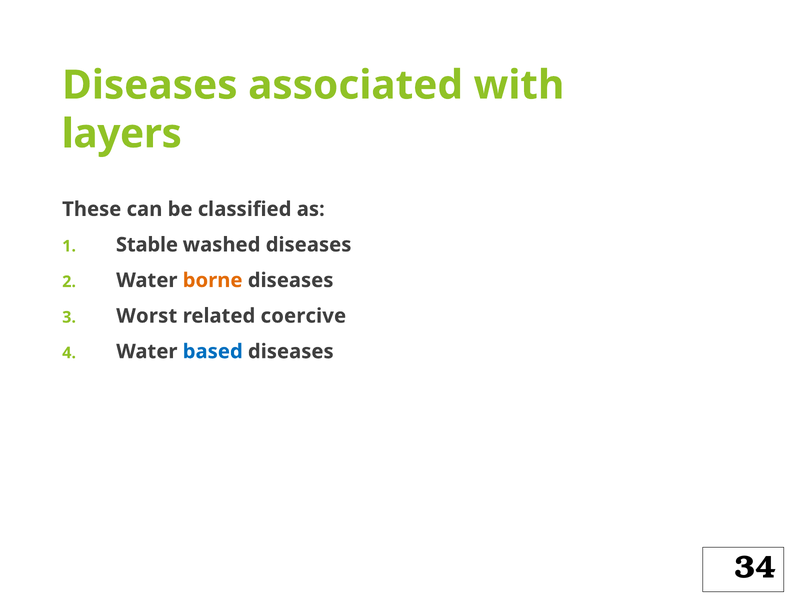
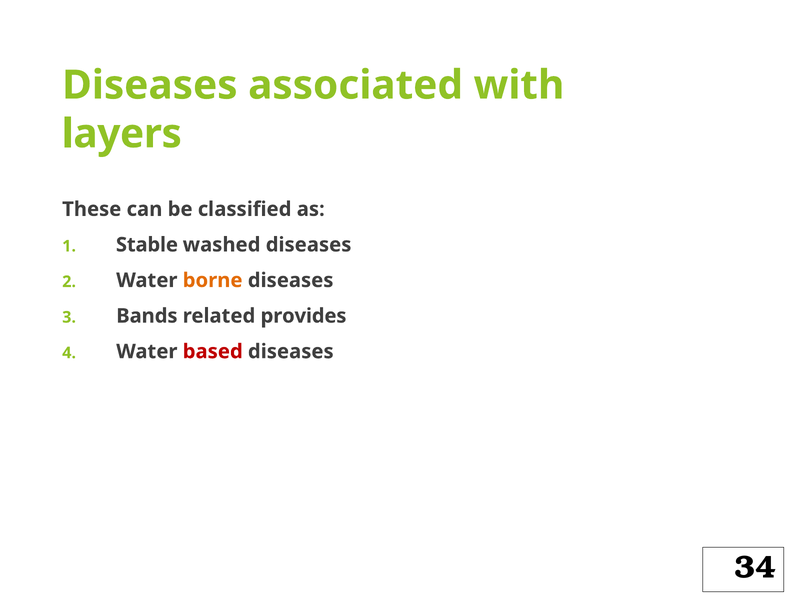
Worst: Worst -> Bands (147, 316)
coercive: coercive -> provides (304, 316)
based colour: blue -> red (213, 352)
